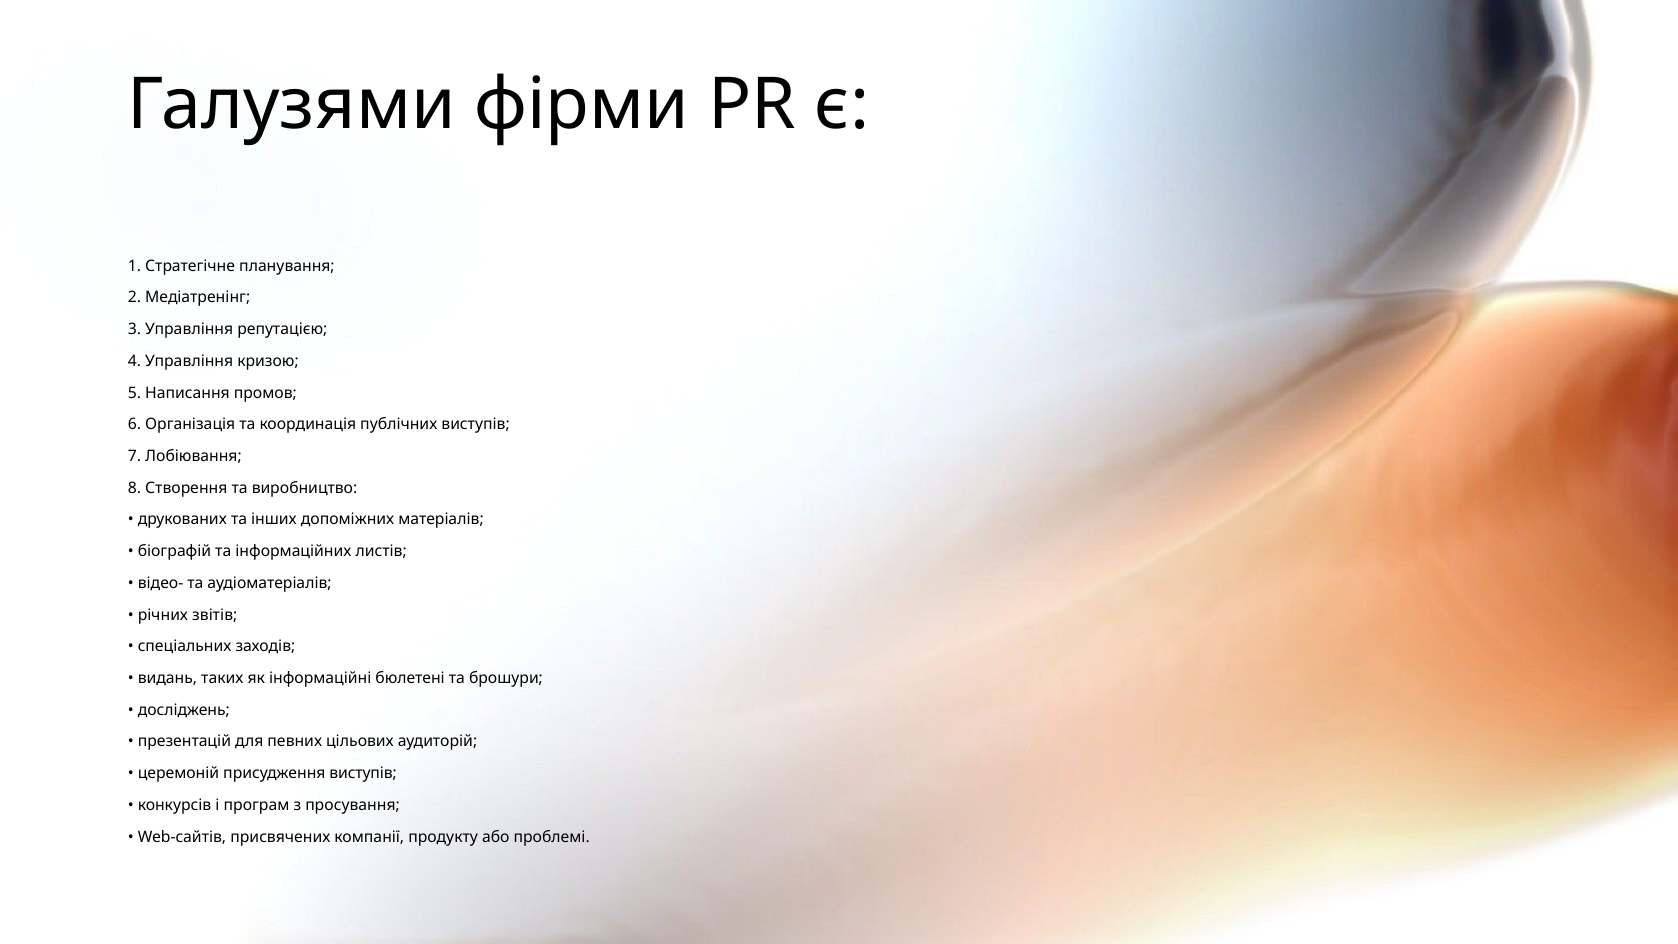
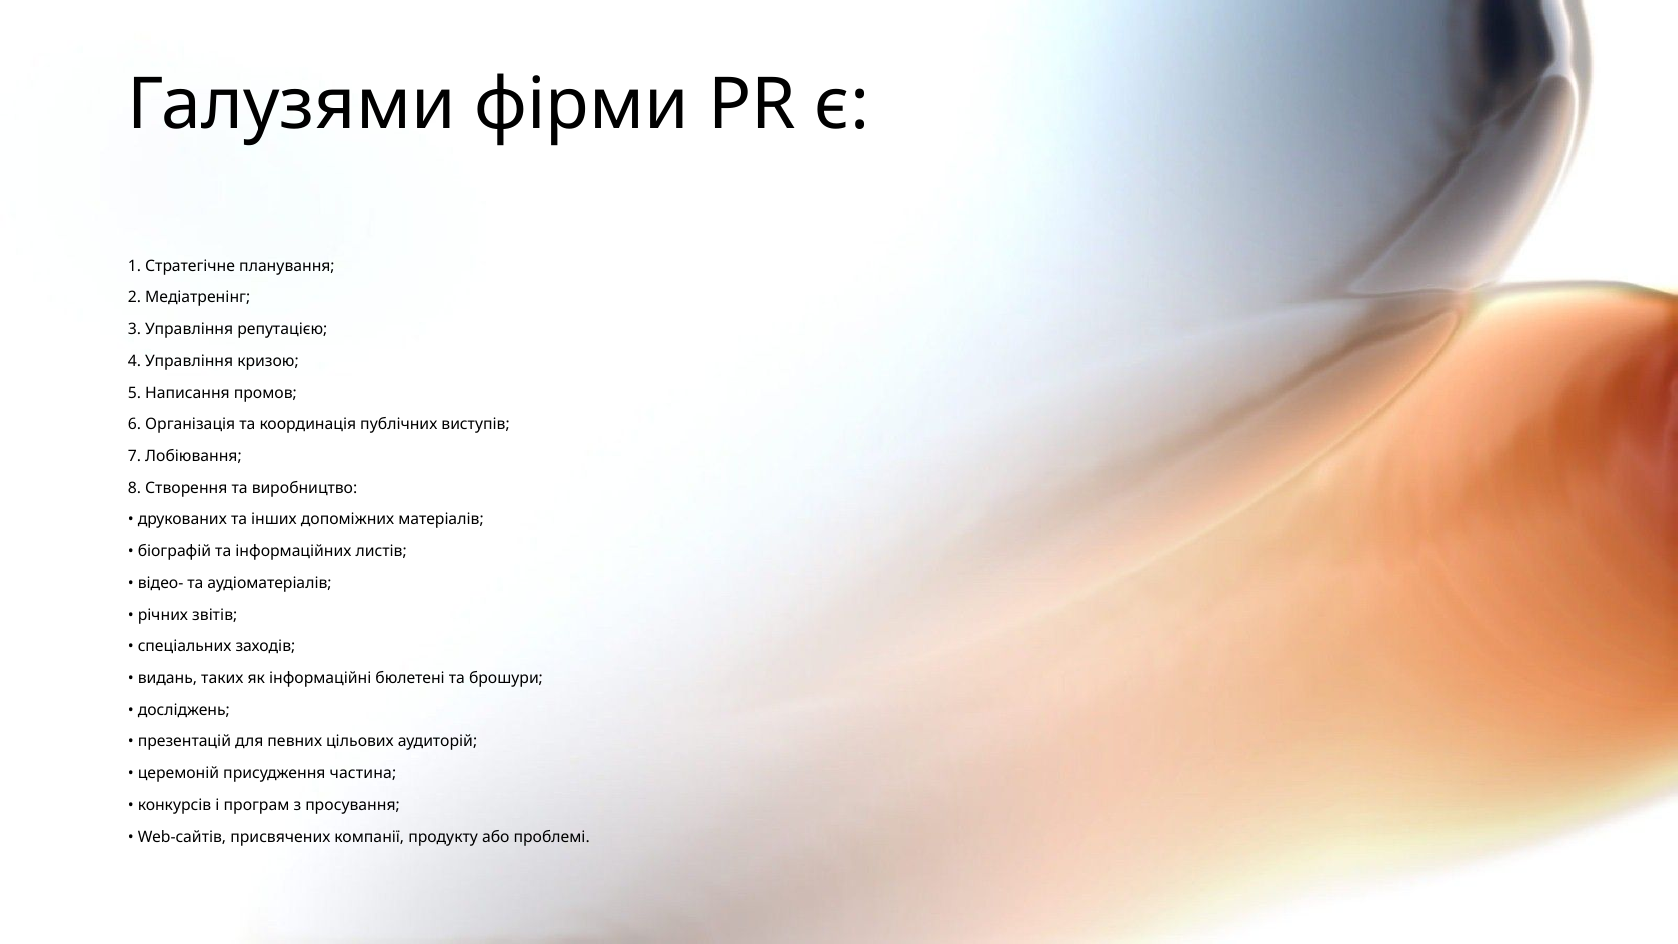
присудження виступів: виступів -> частина (363, 773)
